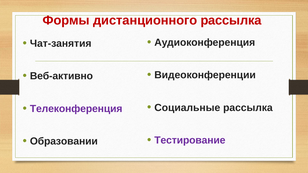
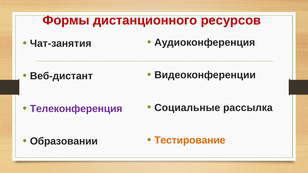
дистанционного рассылка: рассылка -> ресурсов (231, 21)
Веб-активно: Веб-активно -> Веб-дистант (61, 76)
Тестирование colour: purple -> orange (190, 140)
